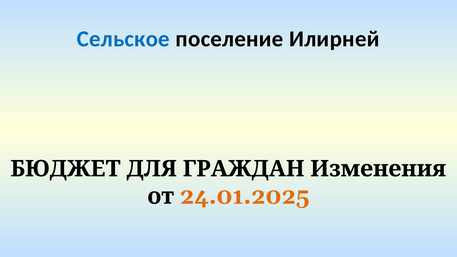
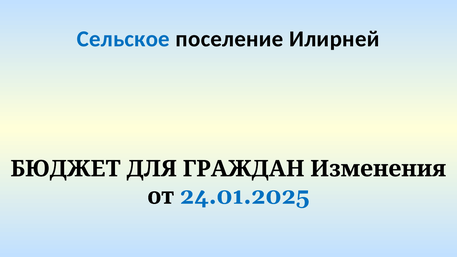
24.01.2025 colour: orange -> blue (245, 196)
